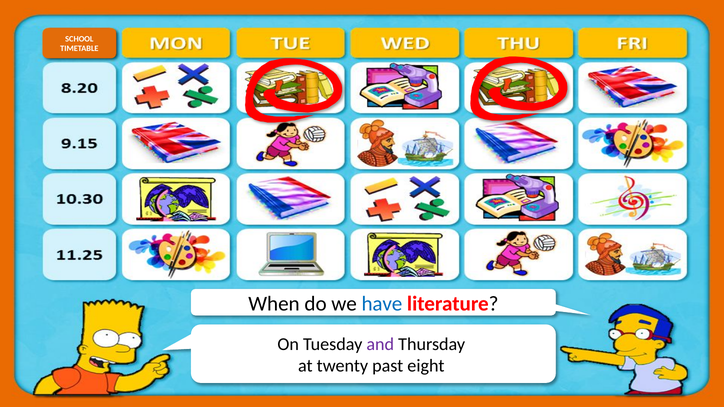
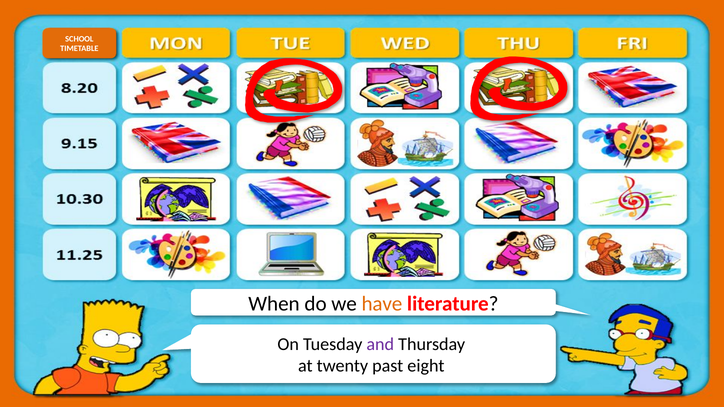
have colour: blue -> orange (382, 304)
